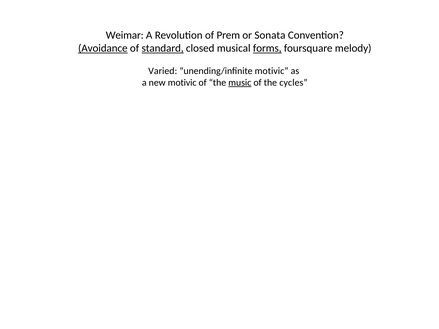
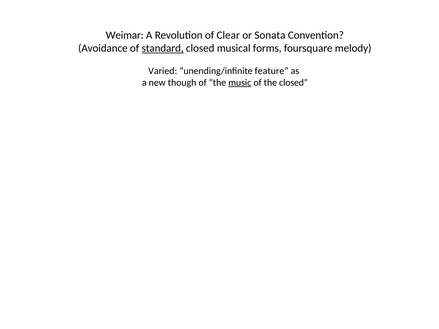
Prem: Prem -> Clear (228, 35)
Avoidance underline: present -> none (103, 48)
forms underline: present -> none (267, 48)
unending/infinite motivic: motivic -> feature (272, 71)
new motivic: motivic -> though (182, 83)
the cycles: cycles -> closed (294, 83)
